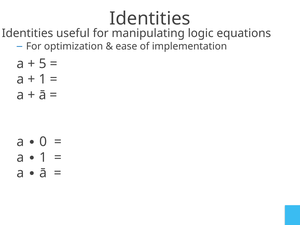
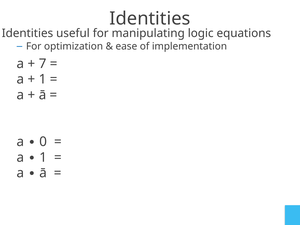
5: 5 -> 7 (43, 64)
